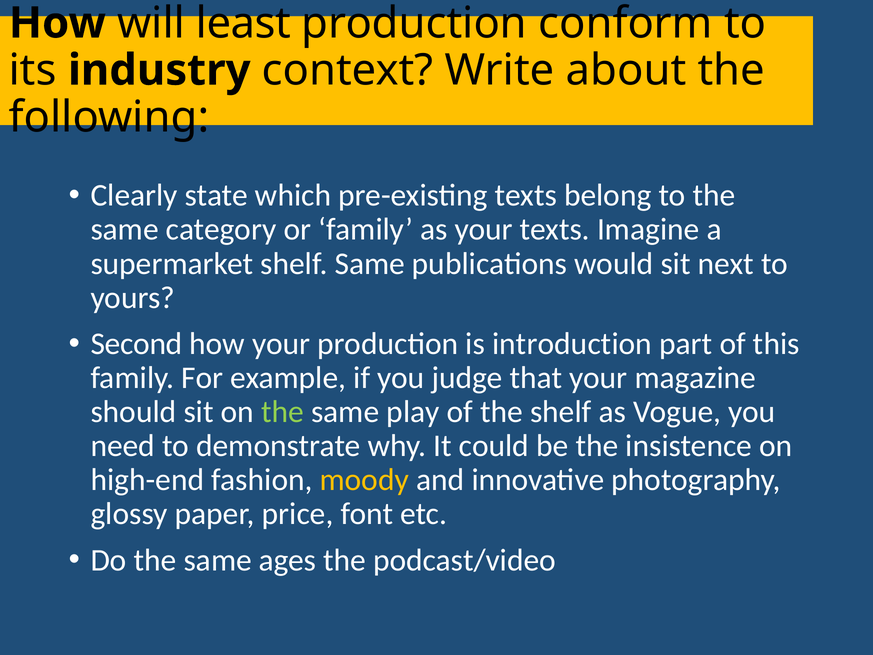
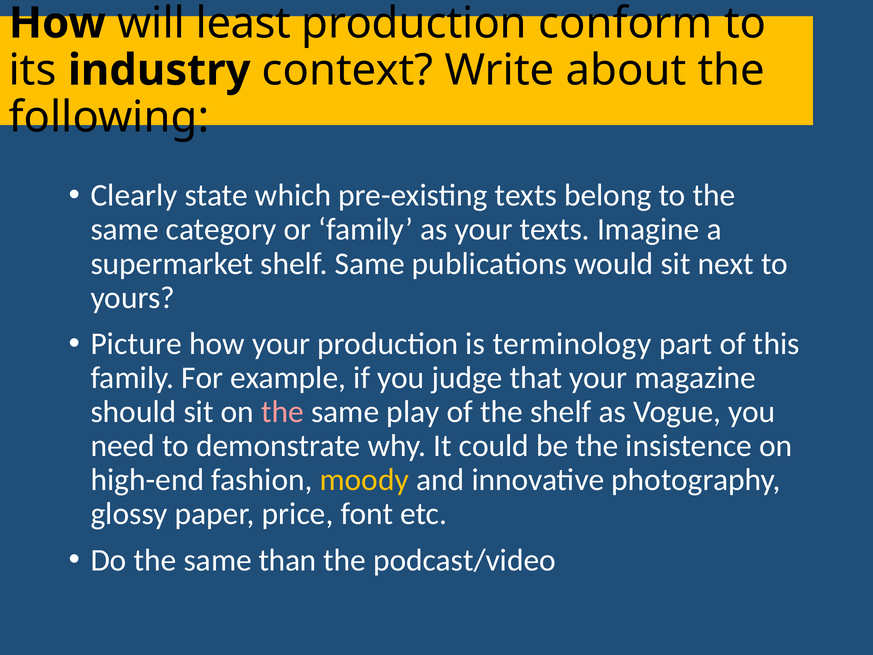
Second: Second -> Picture (136, 344)
introduction: introduction -> terminology (572, 344)
the colour: light green -> pink (282, 412)
ages: ages -> than (288, 560)
